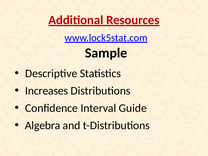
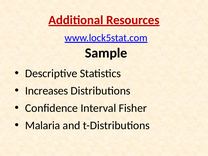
Guide: Guide -> Fisher (133, 108)
Algebra: Algebra -> Malaria (43, 125)
